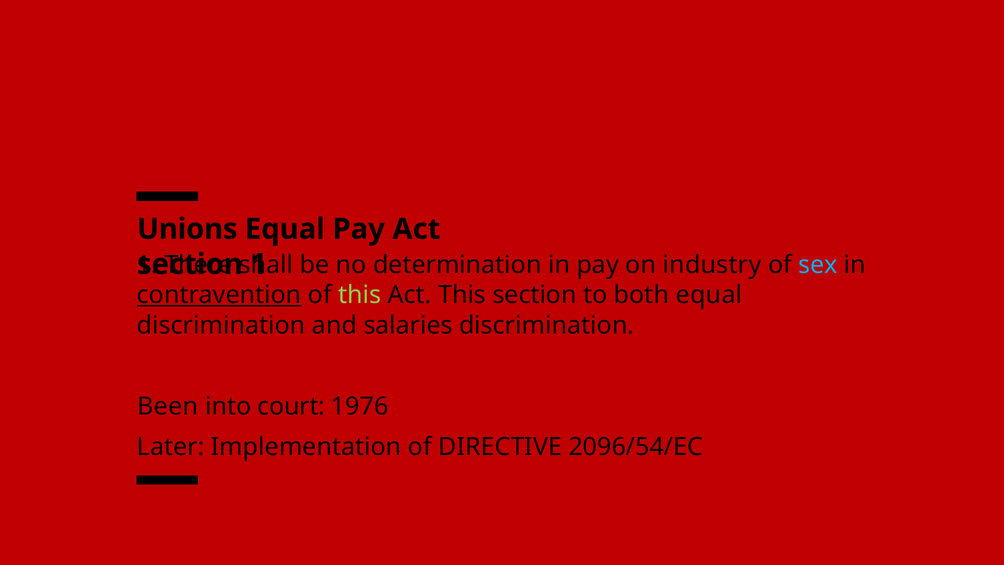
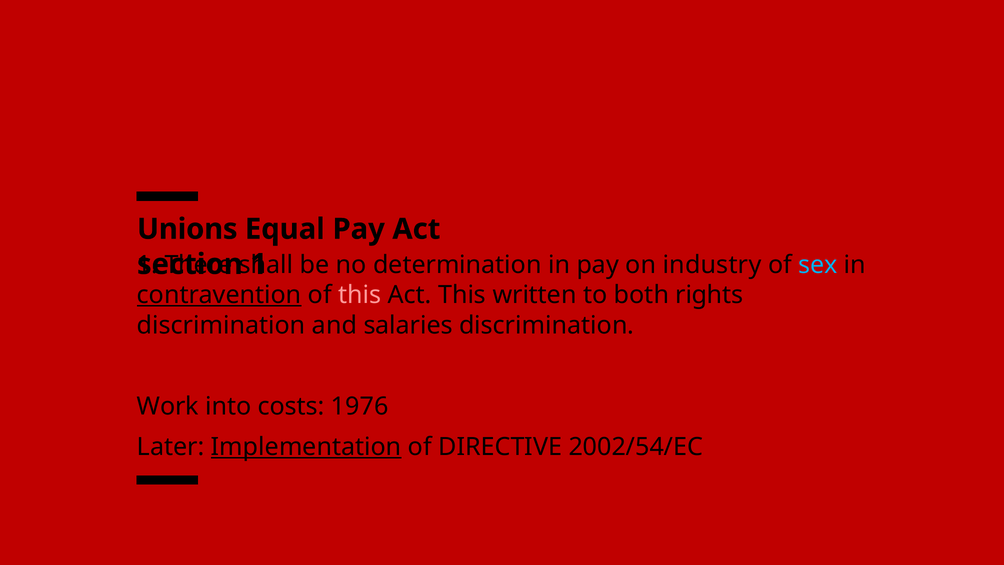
this colour: light green -> pink (360, 295)
This section: section -> written (535, 295)
both equal: equal -> rights (709, 295)
Been: Been -> Work (168, 406)
court: court -> costs (291, 406)
Implementation underline: none -> present (306, 447)
2096/54/EC: 2096/54/EC -> 2002/54/EC (636, 447)
